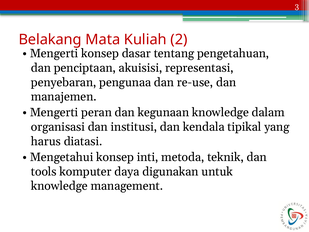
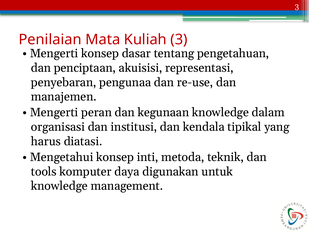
Belakang: Belakang -> Penilaian (50, 40)
Kuliah 2: 2 -> 3 (179, 40)
